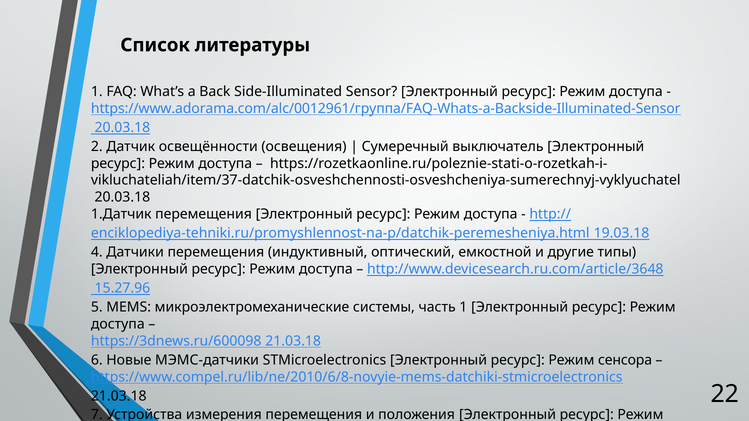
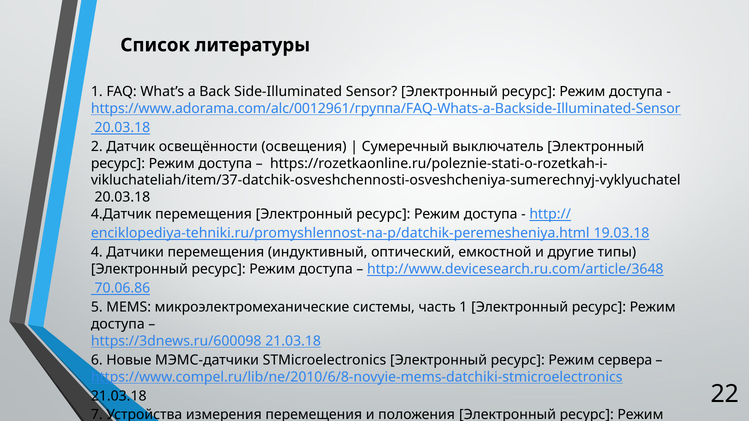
1.Датчик: 1.Датчик -> 4.Датчик (121, 214)
15.27.96: 15.27.96 -> 70.06.86 (122, 288)
сенсора: сенсора -> сервера (625, 360)
